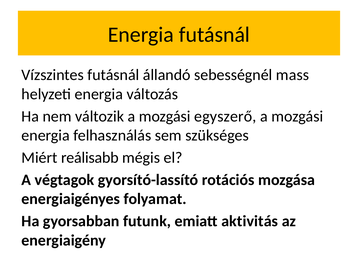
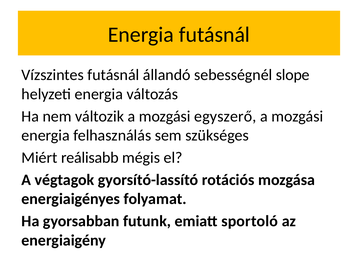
mass: mass -> slope (293, 75)
aktivitás: aktivitás -> sportoló (250, 222)
